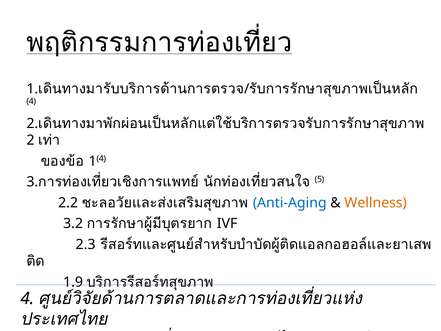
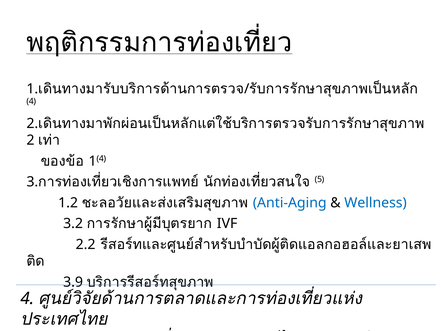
2.2: 2.2 -> 1.2 (68, 203)
Wellness colour: orange -> blue (376, 203)
2.3: 2.3 -> 2.2 (86, 244)
1.9: 1.9 -> 3.9 (73, 282)
